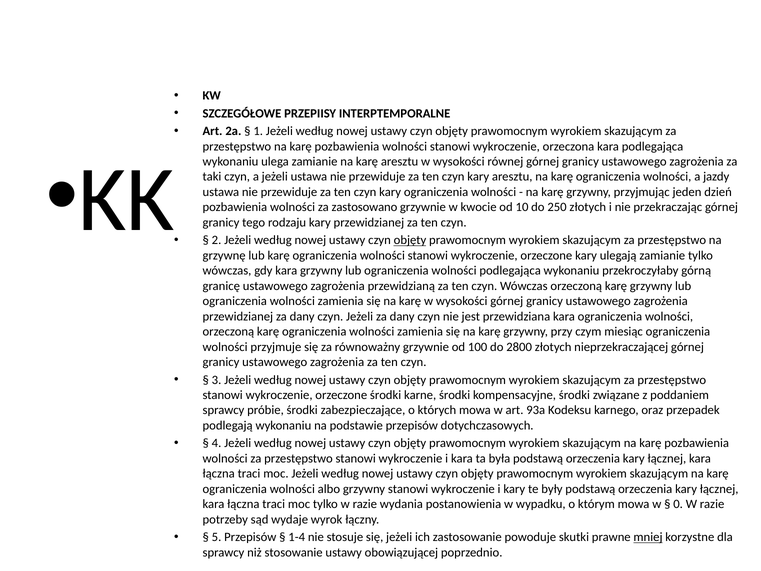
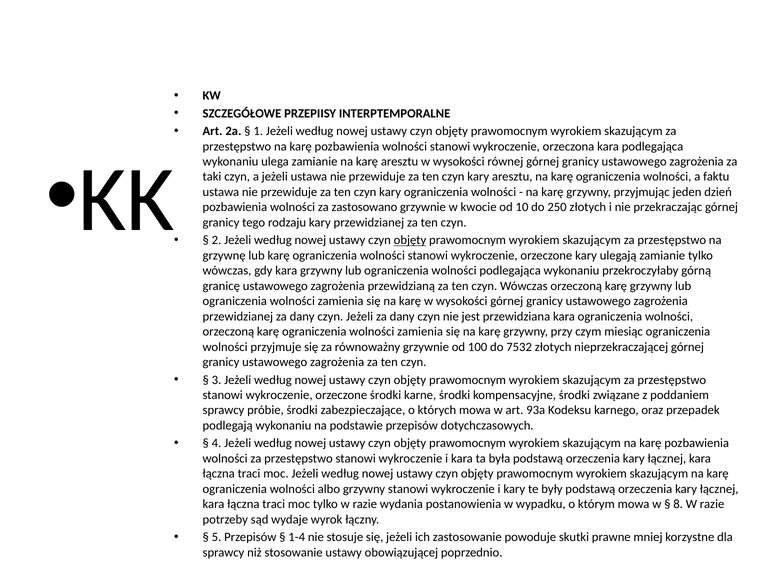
jazdy: jazdy -> faktu (716, 177)
2800: 2800 -> 7532 (519, 347)
0: 0 -> 8 (678, 504)
mniej underline: present -> none (648, 537)
